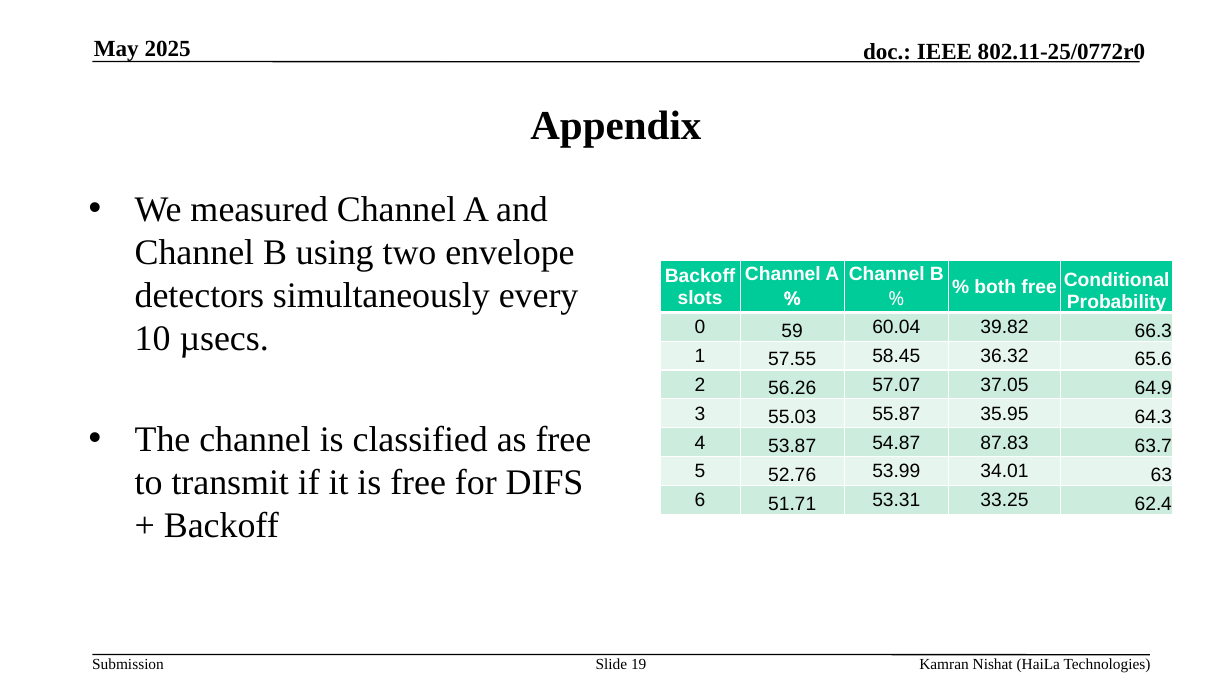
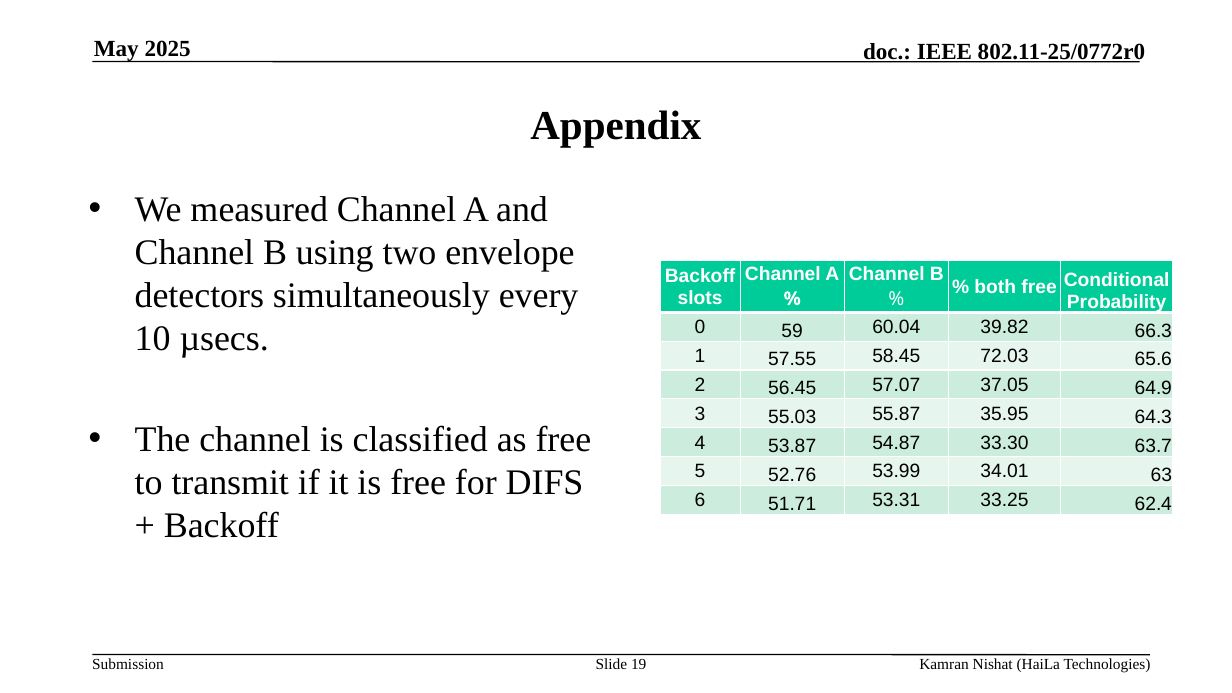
36.32: 36.32 -> 72.03 (1004, 356)
56.26: 56.26 -> 56.45 (792, 388)
87.83: 87.83 -> 33.30 (1004, 443)
